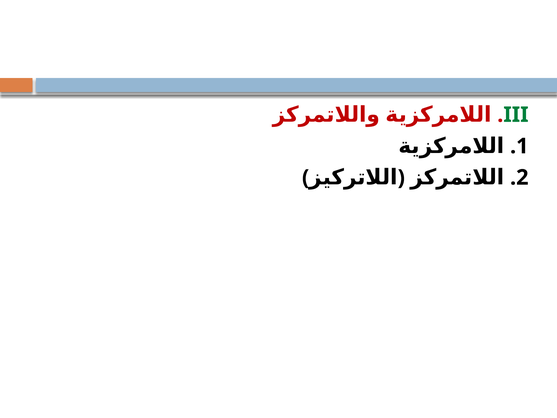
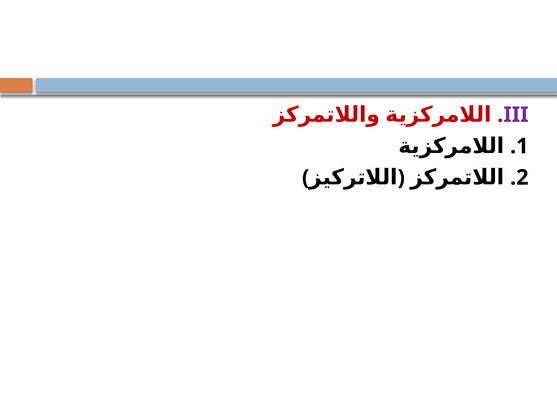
III colour: green -> purple (516, 115)
